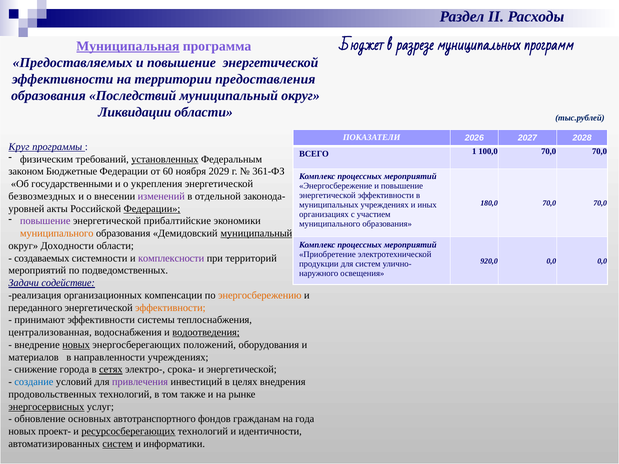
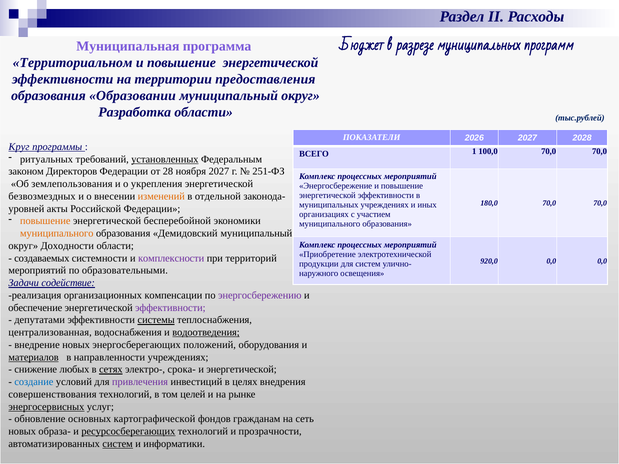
Муниципальная underline: present -> none (128, 46)
Предоставляемых: Предоставляемых -> Территориальном (73, 63)
Последствий: Последствий -> Образовании (132, 96)
Ликвидации: Ликвидации -> Разработка (135, 112)
физическим: физическим -> ритуальных (47, 159)
Бюджетные: Бюджетные -> Директоров (72, 172)
60: 60 -> 28 (168, 172)
ноября 2029: 2029 -> 2027 (219, 172)
361-ФЗ: 361-ФЗ -> 251-ФЗ (268, 172)
государственными: государственными -> землепользования (72, 184)
изменений colour: purple -> orange (161, 196)
Федерации underline: present -> none (152, 209)
повышение colour: purple -> orange (45, 221)
прибалтийские: прибалтийские -> бесперебойной (177, 221)
муниципальный underline: present -> none (256, 234)
подведомственных: подведомственных -> образовательными (125, 271)
энергосбережению colour: orange -> purple (260, 295)
переданного: переданного -> обеспечение (35, 308)
эффективности colour: orange -> purple (170, 308)
принимают: принимают -> депутатами (40, 320)
системы underline: none -> present (156, 320)
новых underline: present -> none (76, 345)
материалов underline: none -> present (34, 357)
города: города -> любых (74, 370)
продовольственных: продовольственных -> совершенствования (52, 395)
также: также -> целей (193, 395)
автотранспортного: автотранспортного -> картографической (155, 419)
года: года -> сеть (305, 419)
проект-: проект- -> образа- (55, 432)
идентичности: идентичности -> прозрачности (270, 432)
